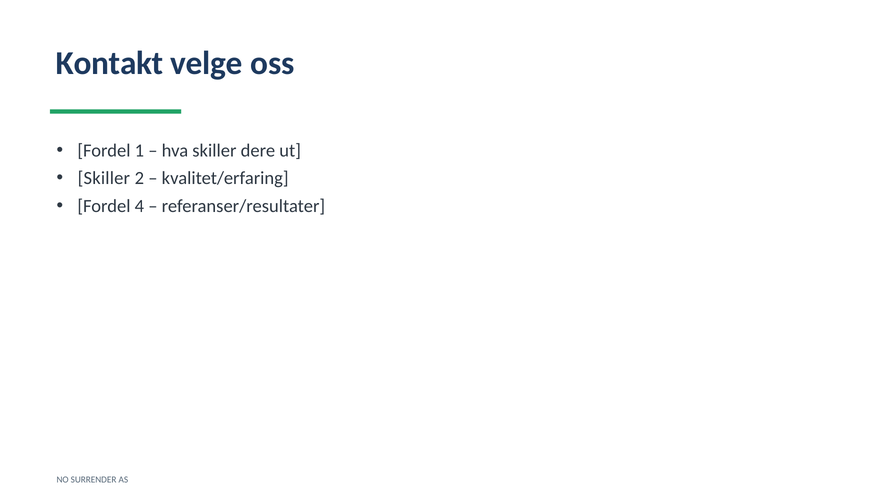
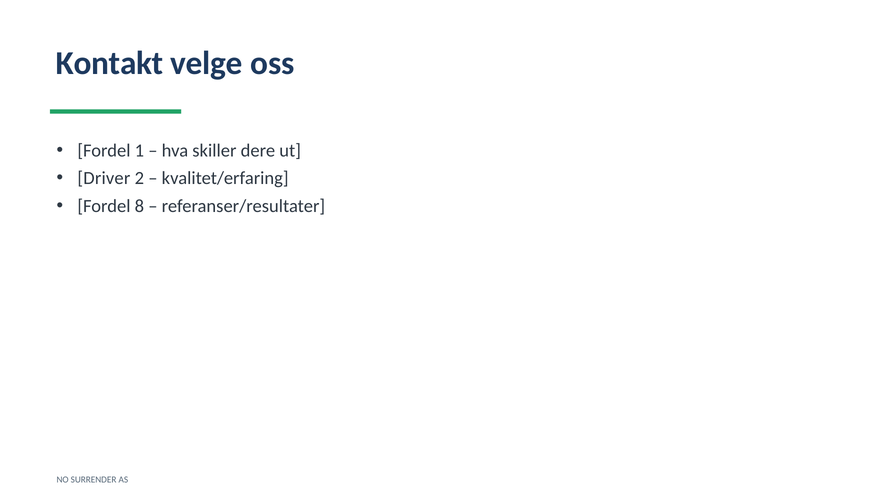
Skiller: Skiller -> Driver (104, 178)
4: 4 -> 8 (139, 206)
